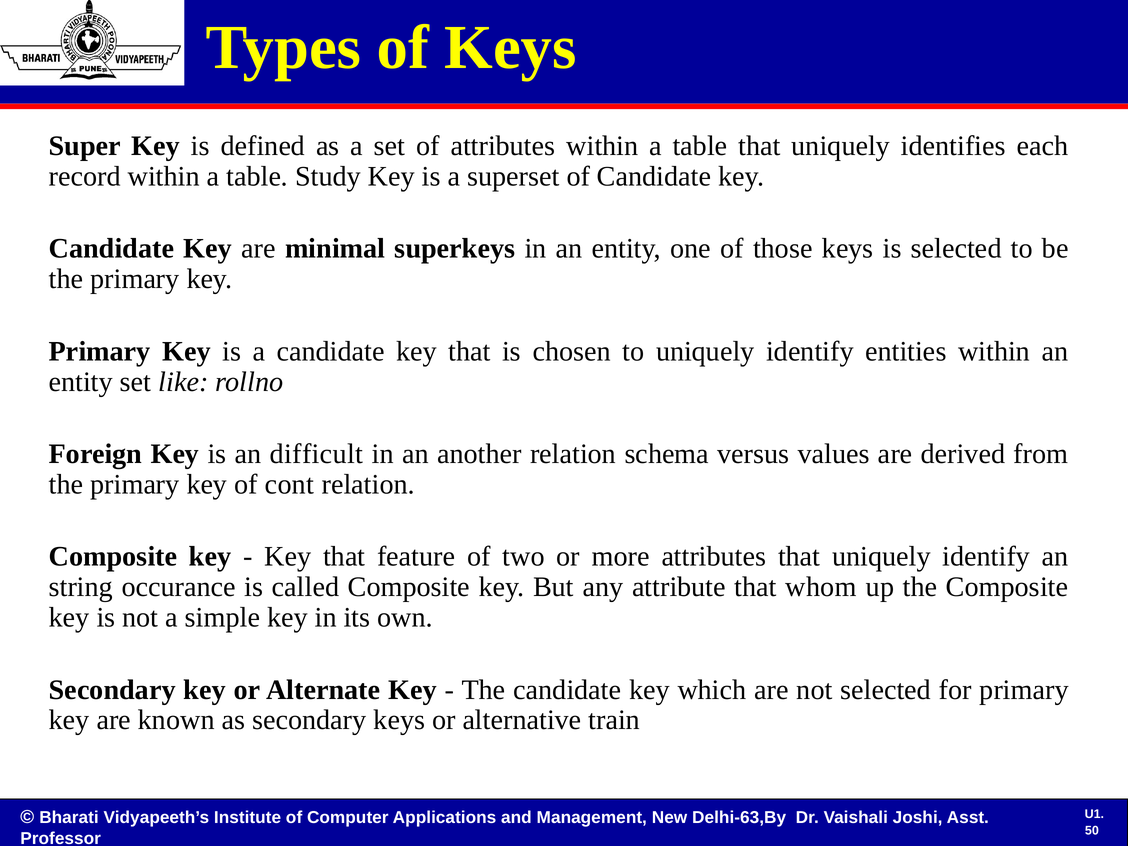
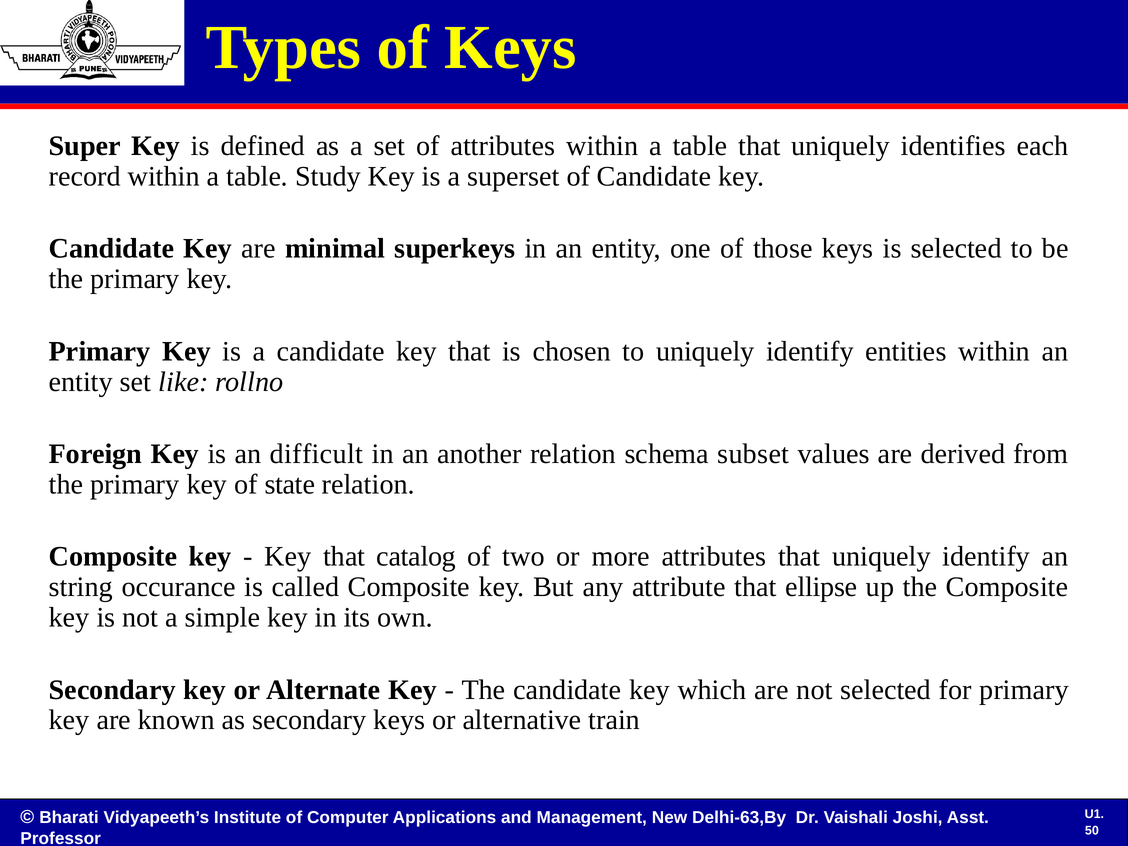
versus: versus -> subset (753, 454)
cont: cont -> state (290, 484)
feature: feature -> catalog (416, 557)
whom: whom -> ellipse (821, 587)
